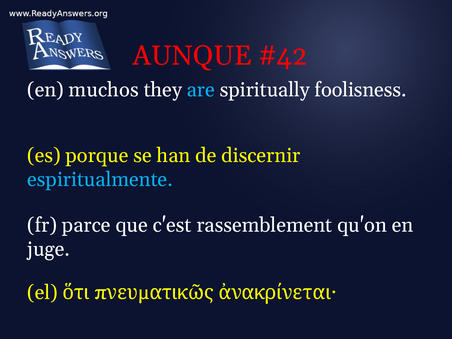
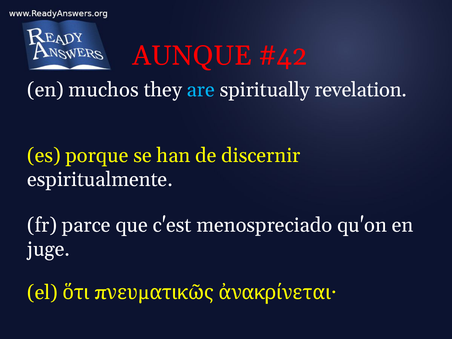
foolisness: foolisness -> revelation (361, 90)
espiritualmente colour: light blue -> white (100, 180)
rassemblement: rassemblement -> menospreciado (264, 225)
